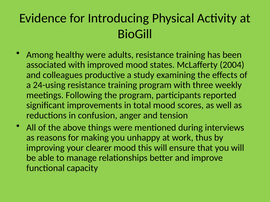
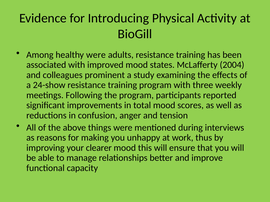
productive: productive -> prominent (105, 75)
24-using: 24-using -> 24-show (49, 85)
